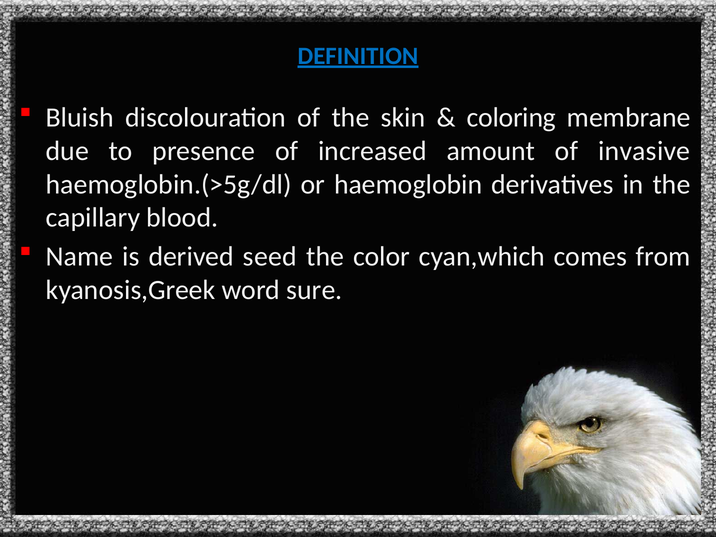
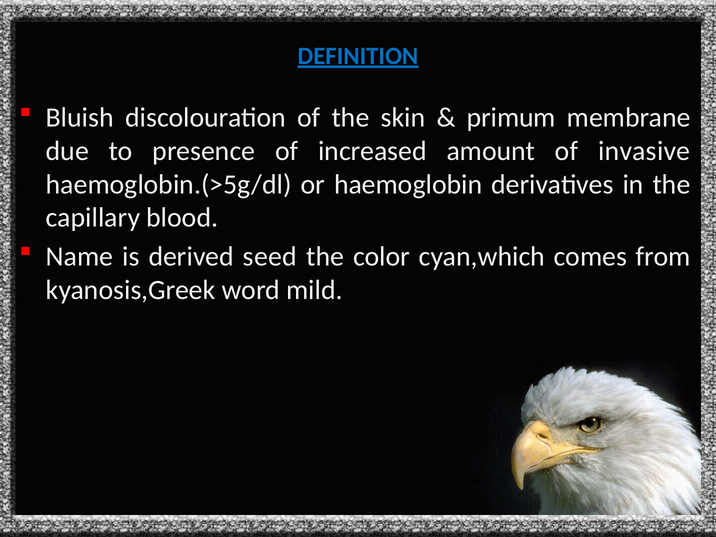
coloring: coloring -> primum (511, 118)
sure: sure -> mild (314, 290)
